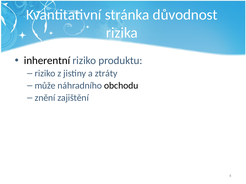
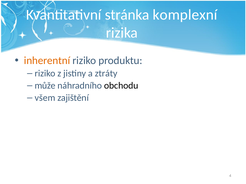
důvodnost: důvodnost -> komplexní (185, 15)
inherentní colour: black -> orange (47, 61)
znění: znění -> všem (45, 98)
